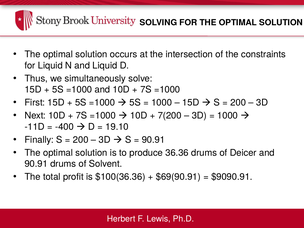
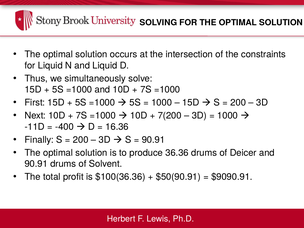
19.10: 19.10 -> 16.36 (117, 127)
$69(90.91: $69(90.91 -> $50(90.91 (178, 177)
